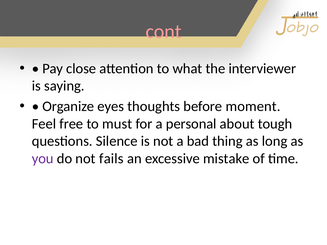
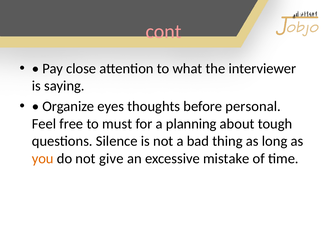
moment: moment -> personal (253, 106)
personal: personal -> planning (191, 124)
you colour: purple -> orange (43, 159)
fails: fails -> give (111, 159)
